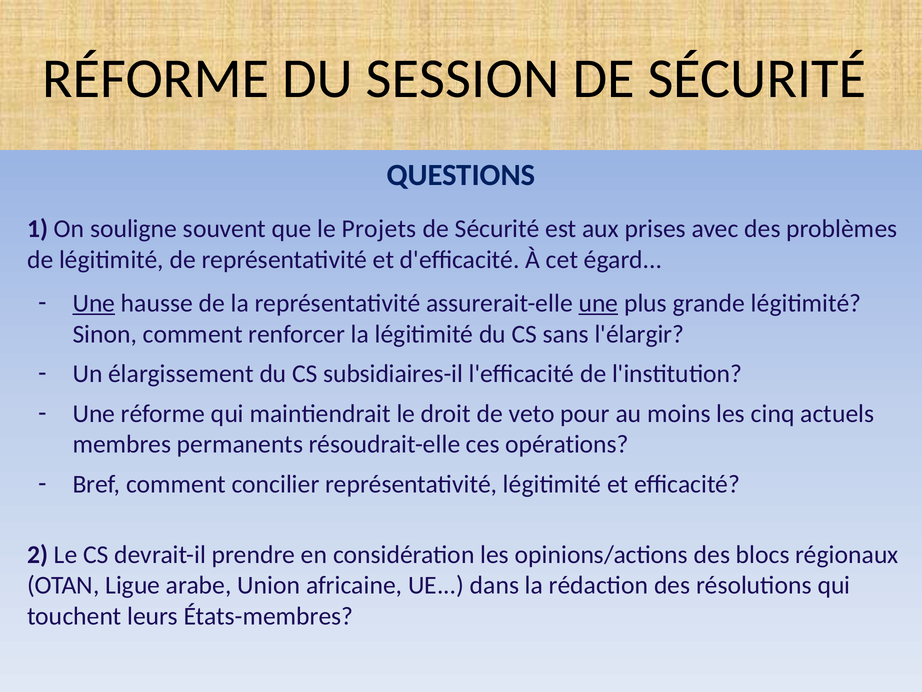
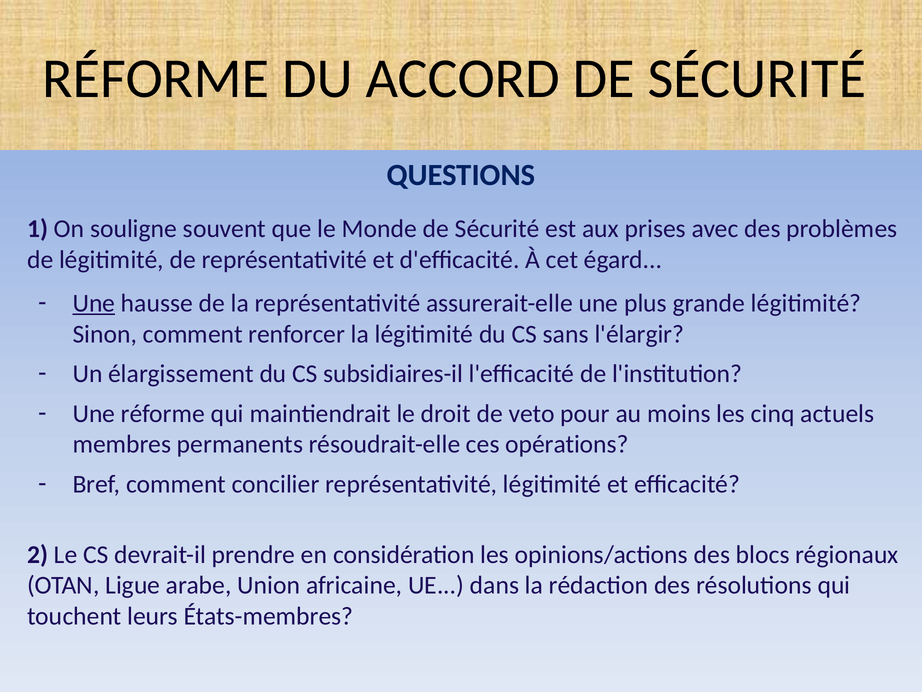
SESSION: SESSION -> ACCORD (463, 79)
Projets: Projets -> Monde (379, 229)
une underline: present -> none (598, 303)
